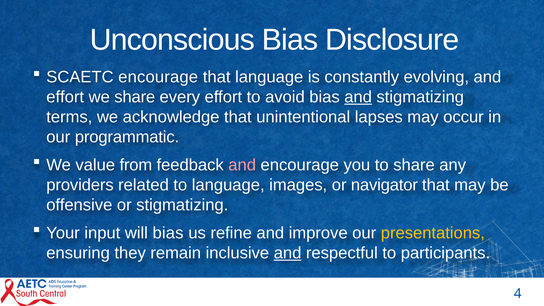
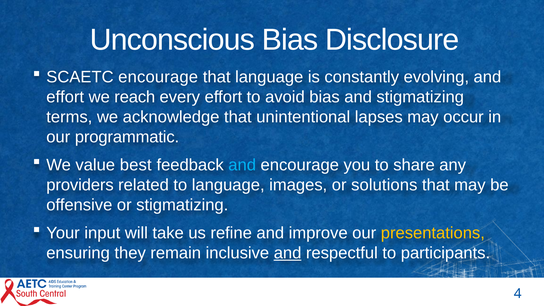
we share: share -> reach (135, 97)
and underline: present -> none (358, 97)
from: from -> best (136, 165)
and colour: pink -> light blue (242, 165)
navigator: navigator -> solutions (384, 185)
will bias: bias -> take (168, 233)
